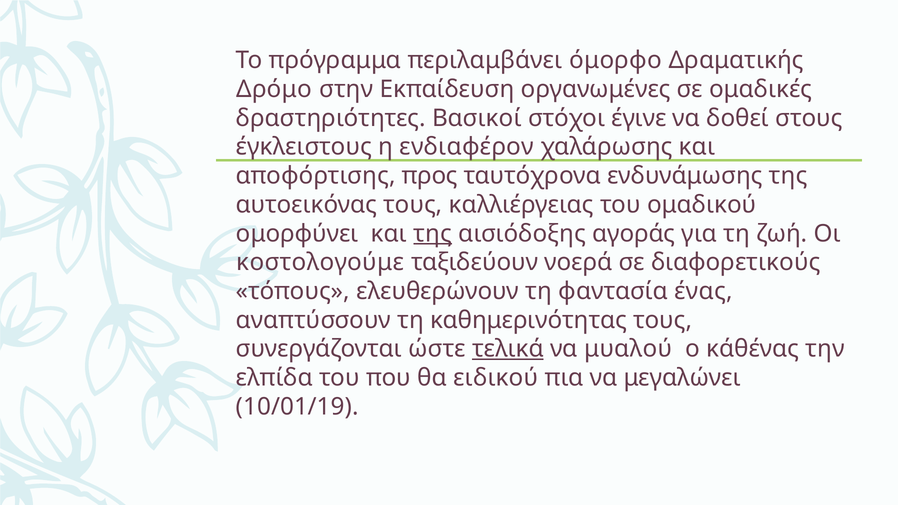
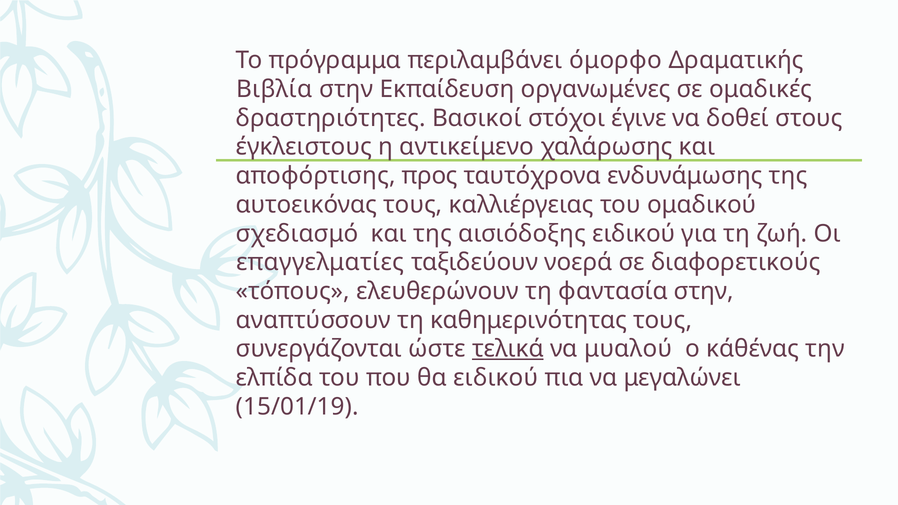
Δρόμο: Δρόμο -> Βιβλία (274, 89)
ενδιαφέρον: ενδιαφέρον -> αντικείμενο (467, 147)
ομορφύνει: ομορφύνει -> σχεδιασμό (297, 234)
της underline: present -> none (433, 234)
αισιόδοξης αγοράς: αγοράς -> ειδικού (634, 234)
κοστολογούμε: κοστολογούμε -> επαγγελματίες (320, 262)
φαντασία ένας: ένας -> στην (704, 291)
10/01/19: 10/01/19 -> 15/01/19 (297, 407)
